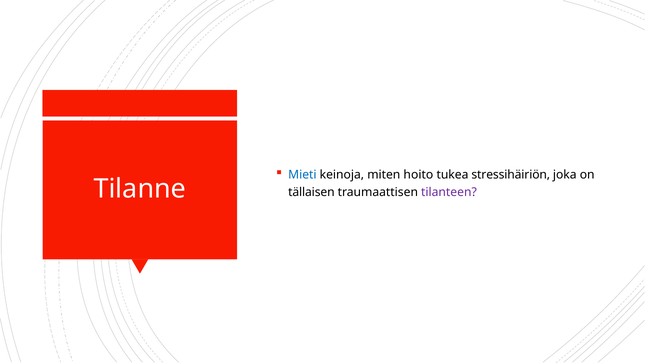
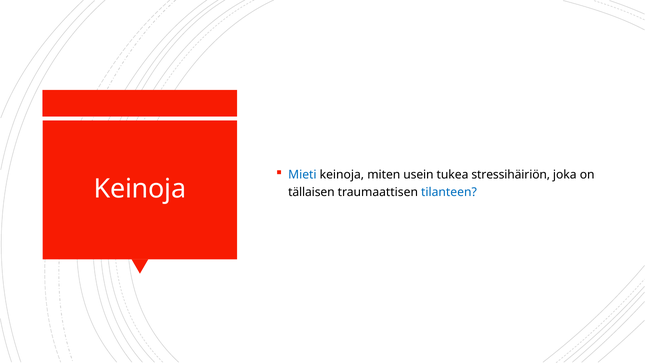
hoito: hoito -> usein (418, 175)
Tilanne: Tilanne -> Keinoja (140, 189)
tilanteen colour: purple -> blue (449, 193)
